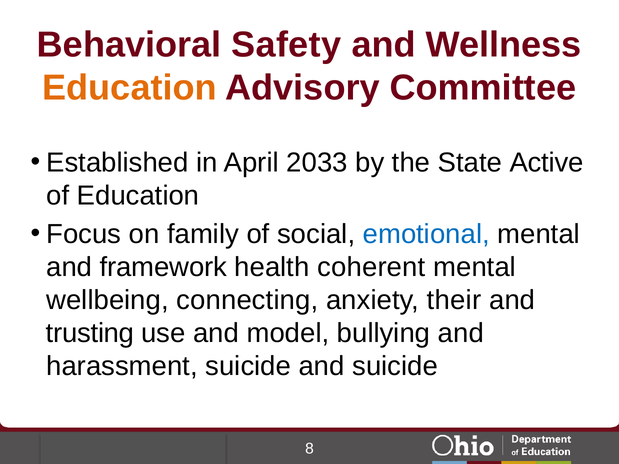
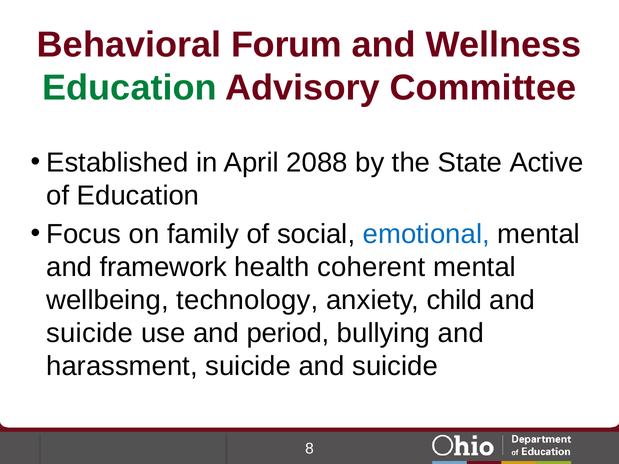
Safety: Safety -> Forum (287, 45)
Education colour: orange -> green (129, 88)
2033: 2033 -> 2088 (317, 163)
connecting: connecting -> technology (247, 301)
their: their -> child (454, 301)
trusting: trusting -> suicide (90, 334)
model: model -> period (288, 334)
